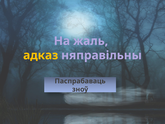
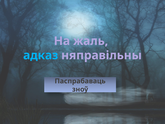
адказ colour: yellow -> light blue (41, 55)
